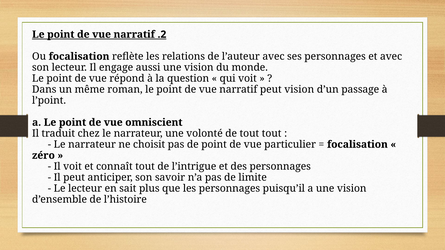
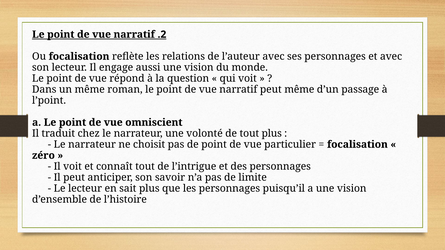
peut vision: vision -> même (299, 90)
tout tout: tout -> plus (272, 134)
